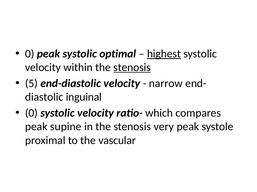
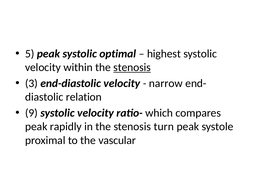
0: 0 -> 5 (30, 54)
highest underline: present -> none (164, 54)
5: 5 -> 3 (31, 84)
inguinal: inguinal -> relation (84, 97)
0: 0 -> 9 (31, 113)
supine: supine -> rapidly (66, 127)
very: very -> turn (164, 127)
